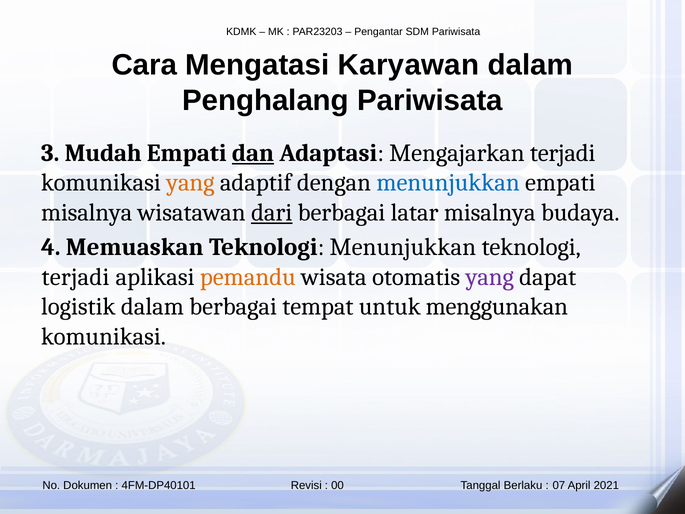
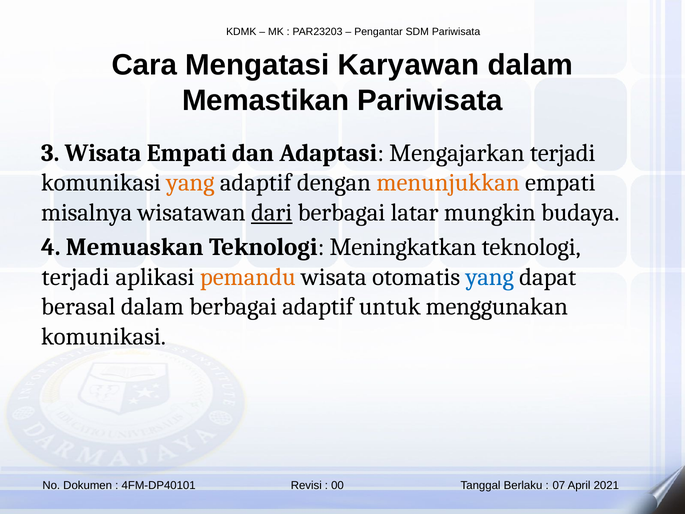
Penghalang: Penghalang -> Memastikan (266, 101)
3 Mudah: Mudah -> Wisata (103, 153)
dan underline: present -> none (253, 153)
menunjukkan colour: blue -> orange (448, 183)
latar misalnya: misalnya -> mungkin (490, 212)
Teknologi Menunjukkan: Menunjukkan -> Meningkatkan (403, 247)
yang colour: purple -> blue (490, 277)
logistik: logistik -> berasal (78, 307)
berbagai tempat: tempat -> adaptif (318, 307)
